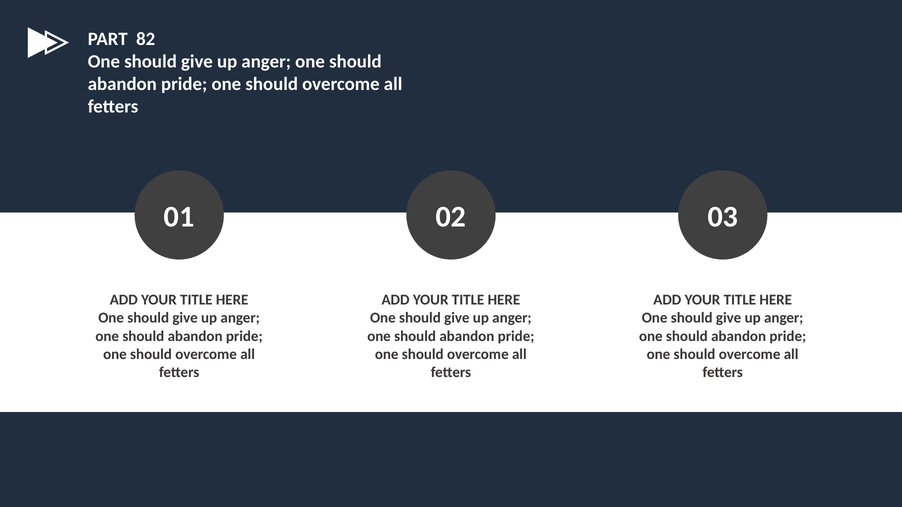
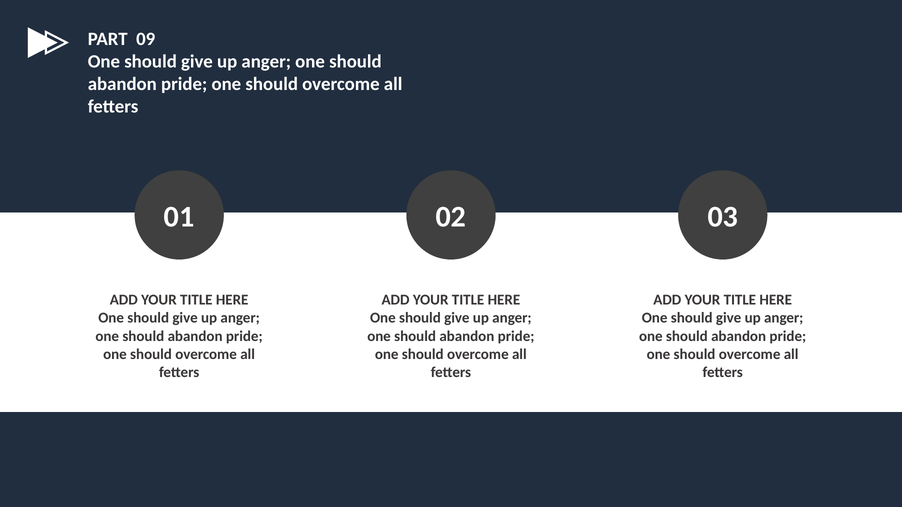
82: 82 -> 09 (146, 39)
